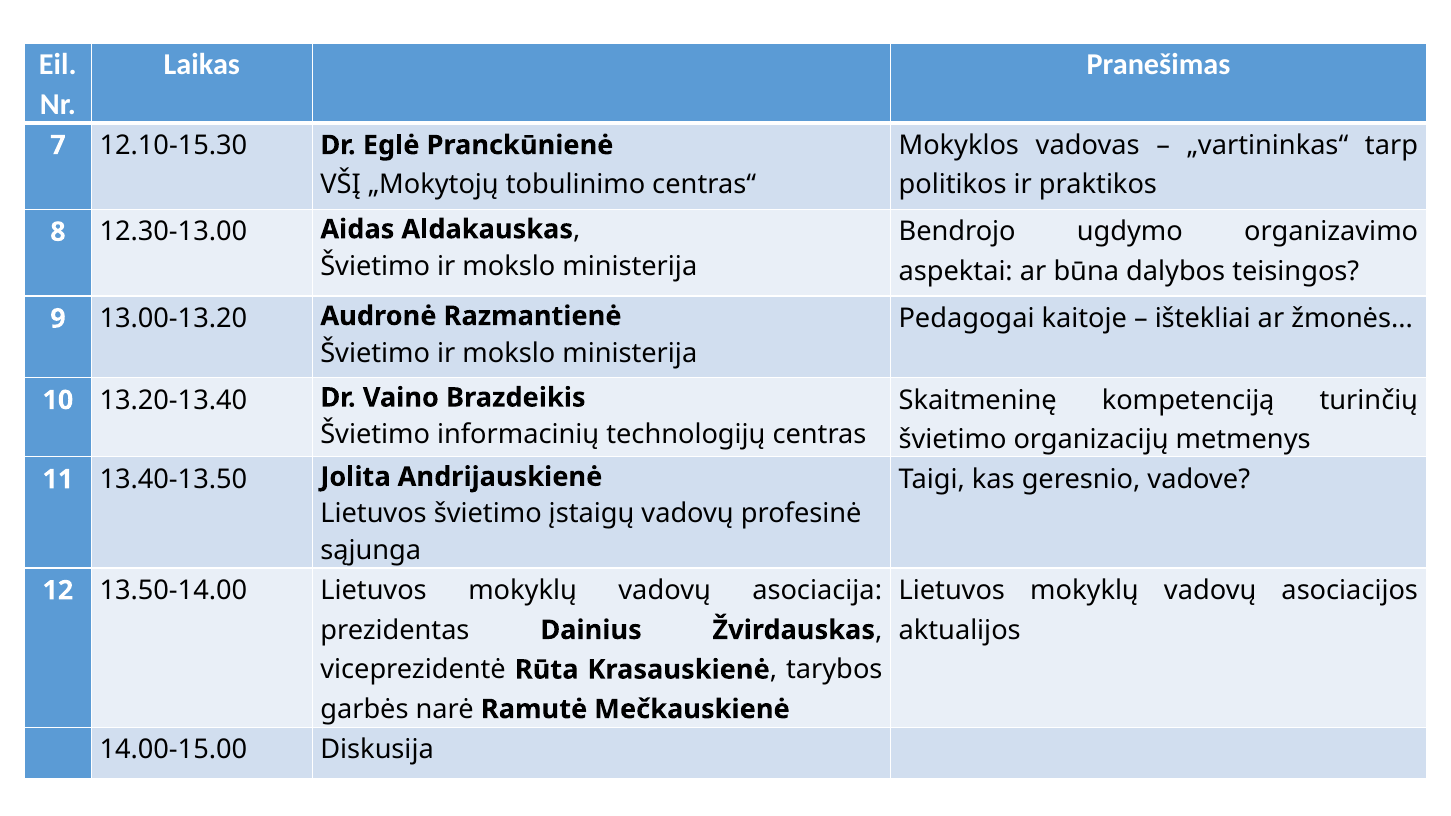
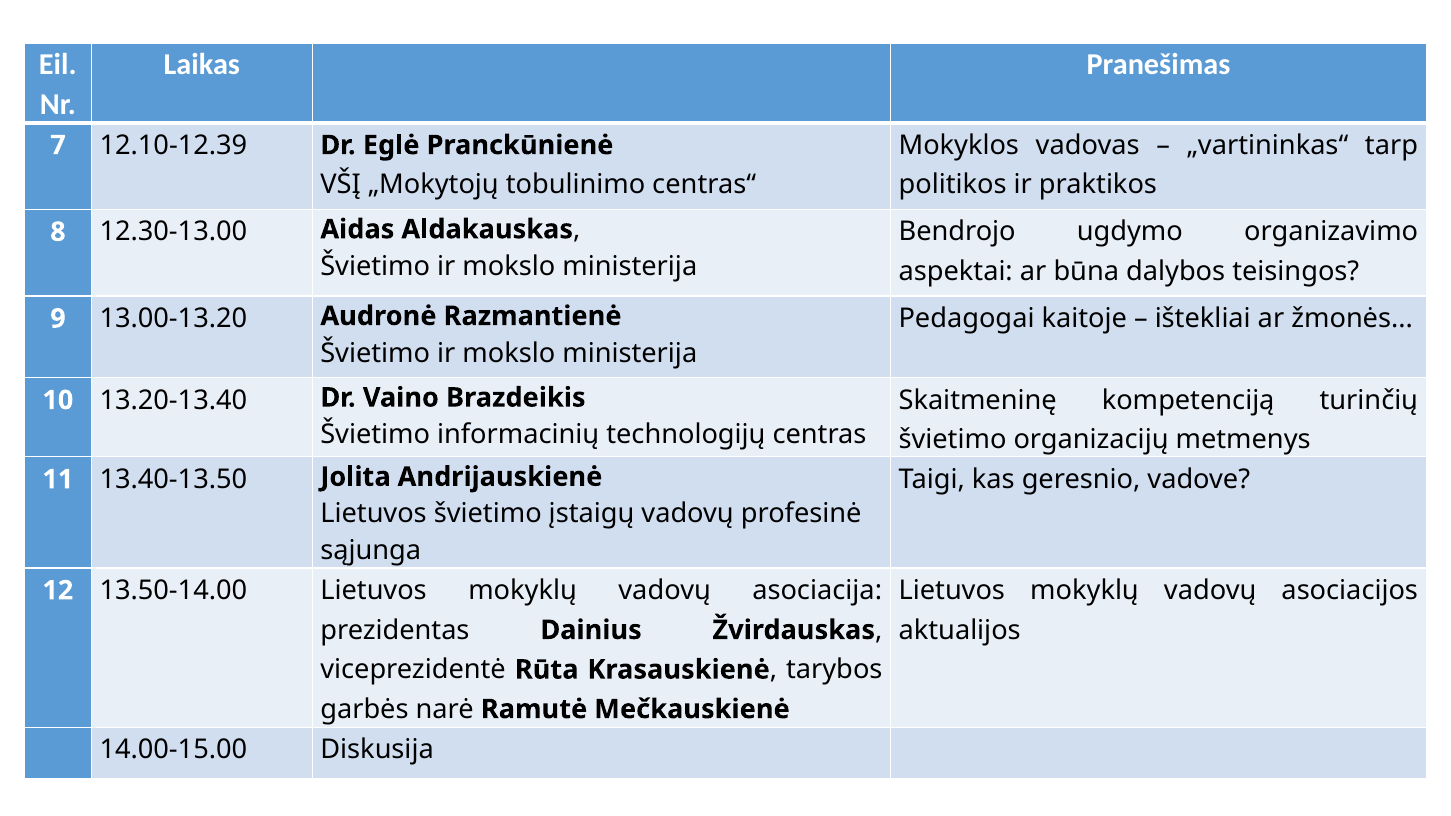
12.10-15.30: 12.10-15.30 -> 12.10-12.39 (173, 145)
